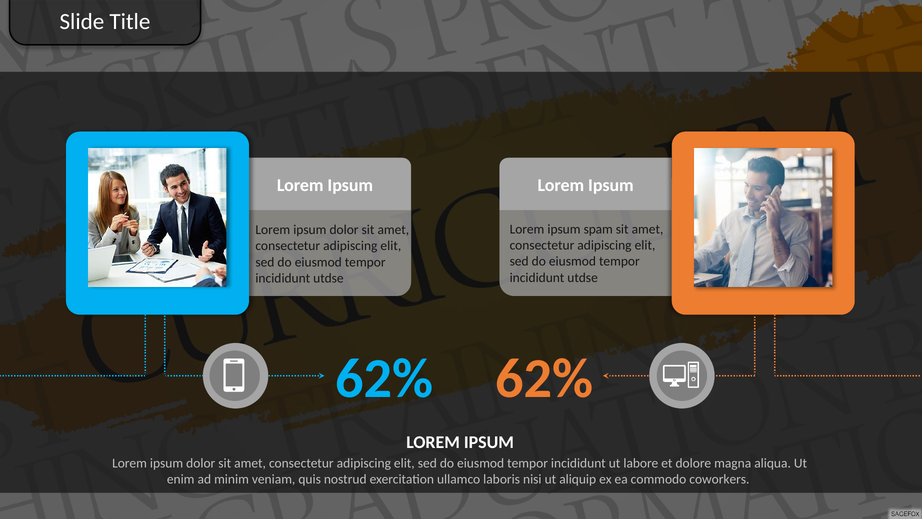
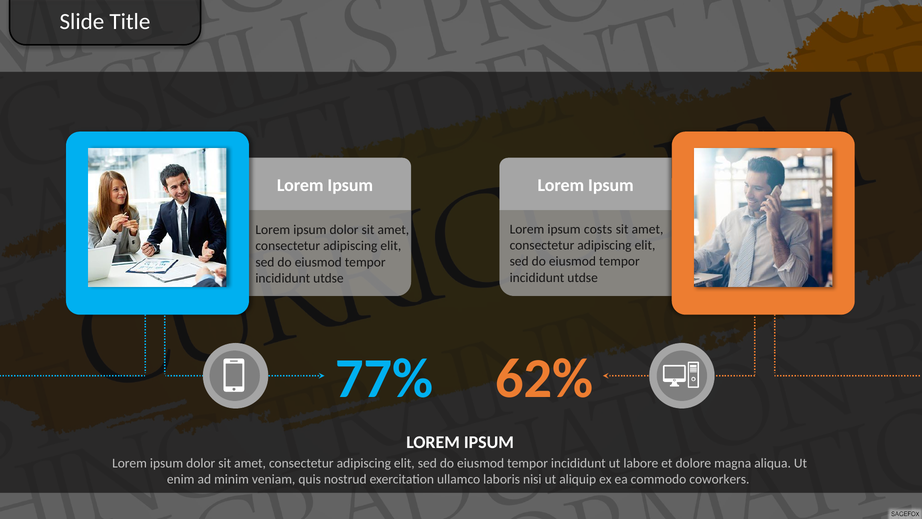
spam: spam -> costs (598, 229)
62%: 62% -> 77% (384, 378)
